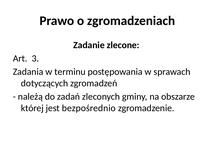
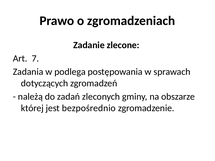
3: 3 -> 7 (35, 58)
terminu: terminu -> podlega (70, 72)
